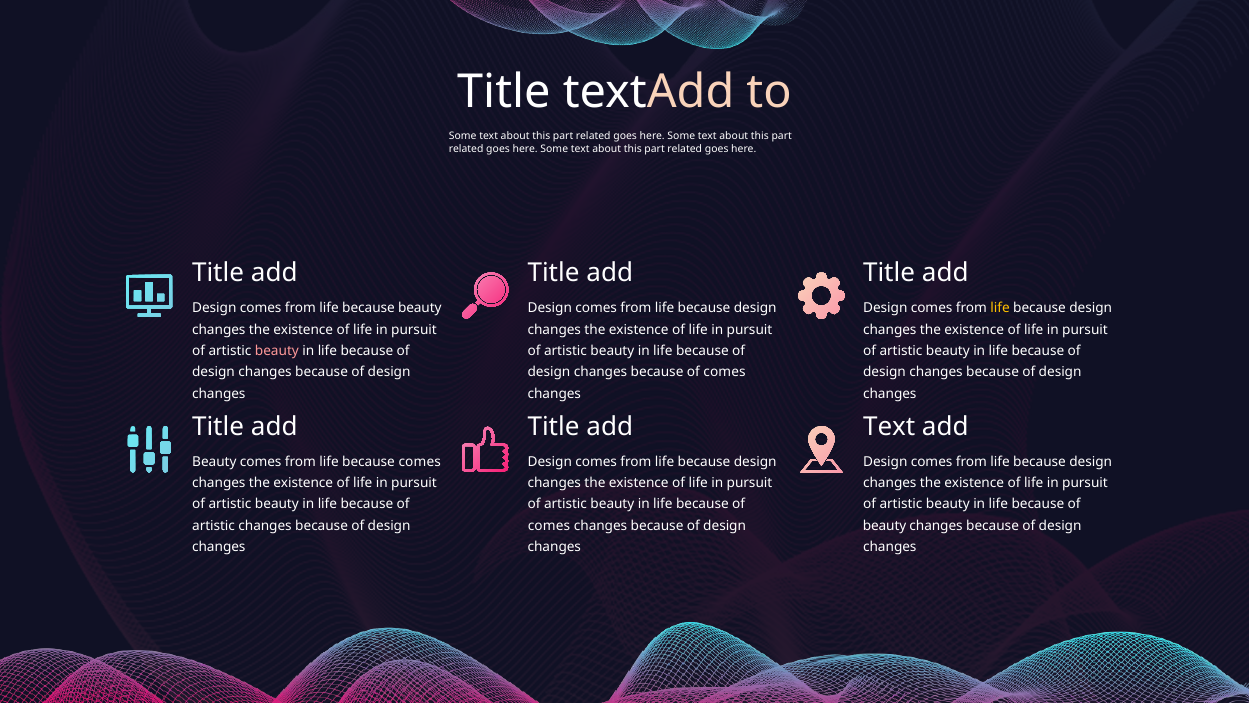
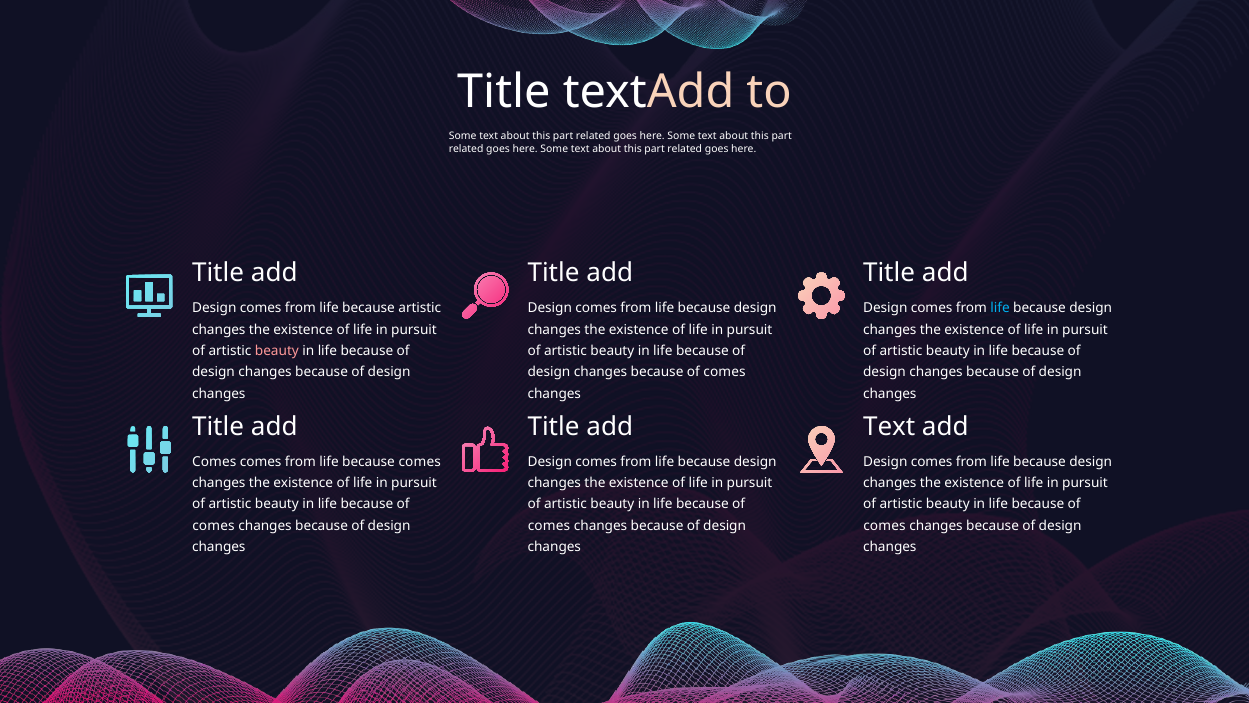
because beauty: beauty -> artistic (420, 308)
life colour: yellow -> light blue (1000, 308)
Beauty: Beauty -> Comes (214, 462)
artistic: artistic -> comes (213, 525)
beauty: beauty -> comes (884, 525)
